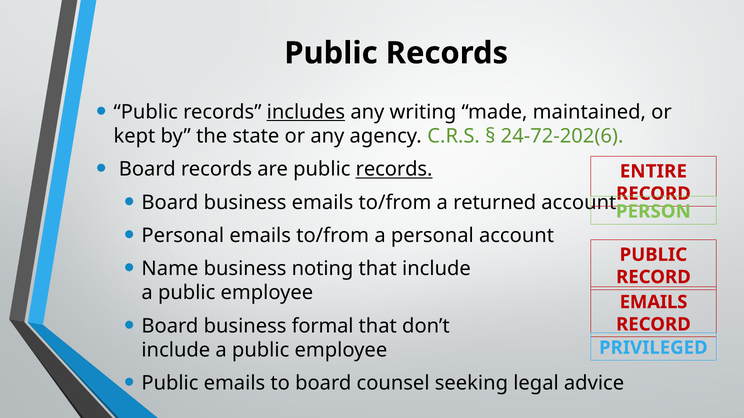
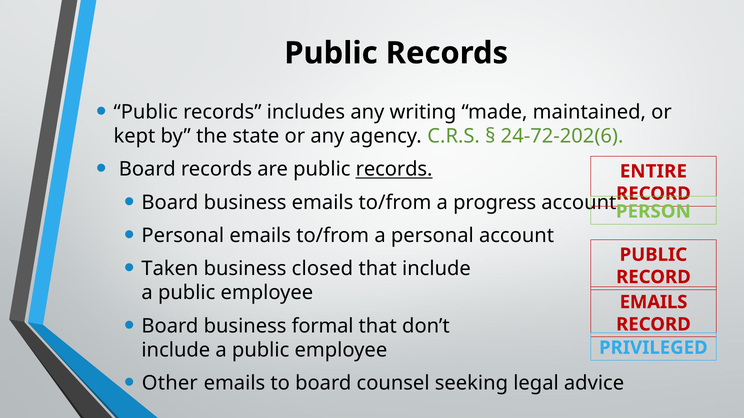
includes underline: present -> none (306, 112)
returned: returned -> progress (495, 203)
Name: Name -> Taken (170, 269)
noting: noting -> closed (322, 269)
Public: Public -> Other (170, 384)
